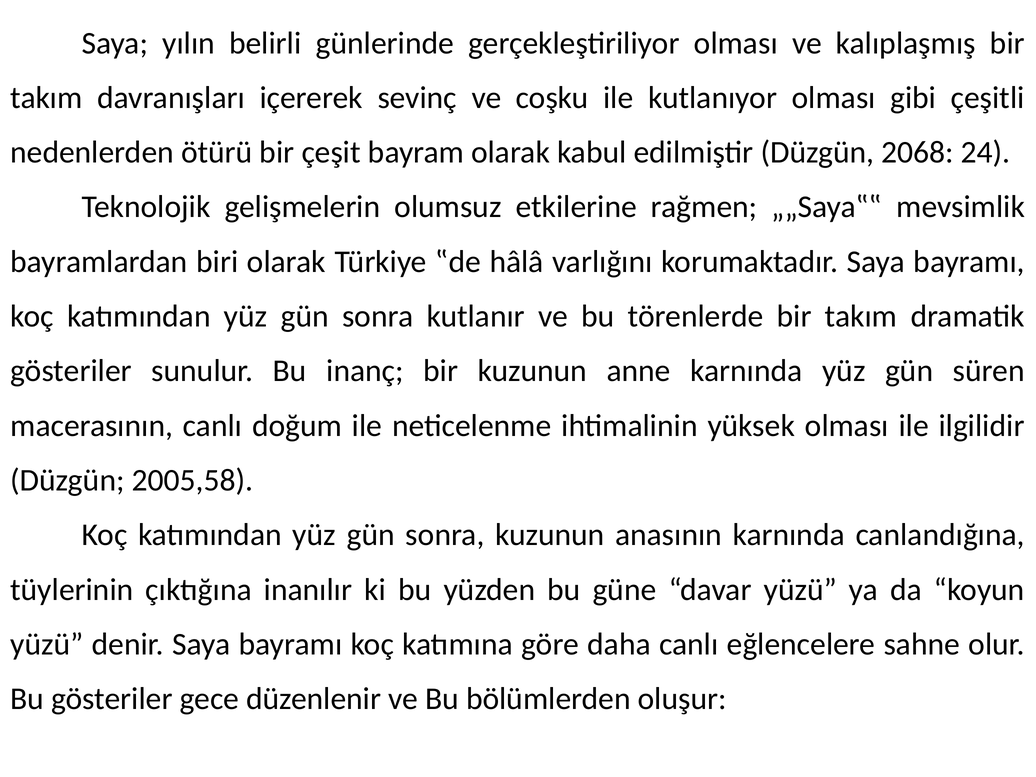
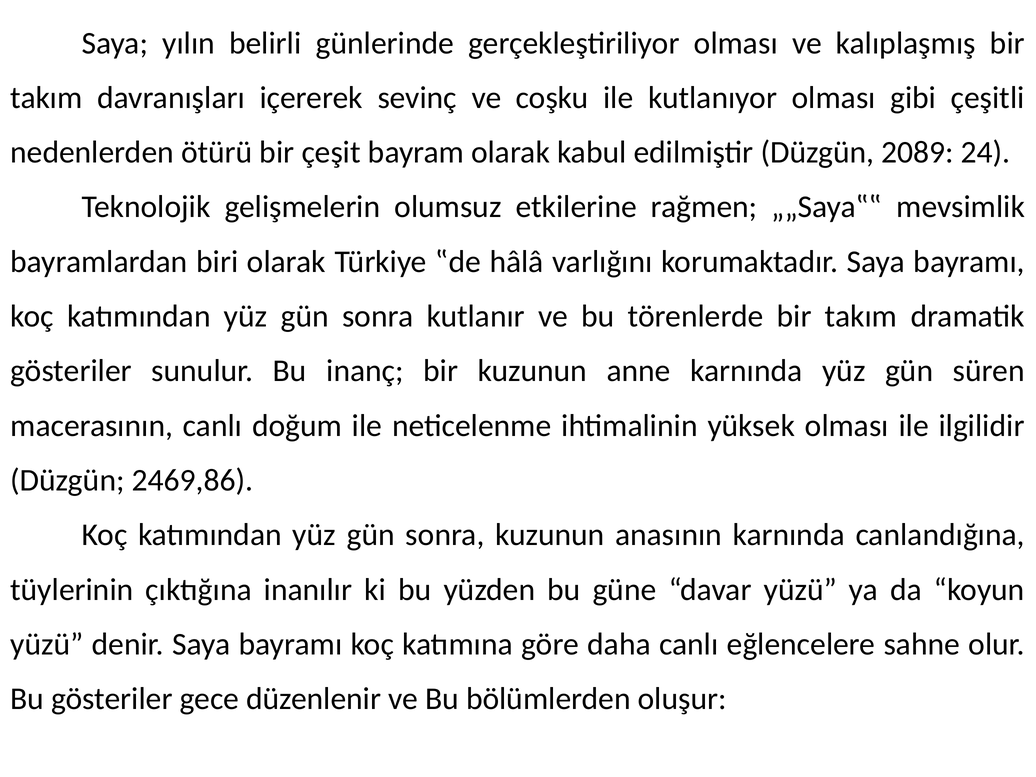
2068: 2068 -> 2089 (918, 152)
2005,58: 2005,58 -> 2469,86 (192, 480)
